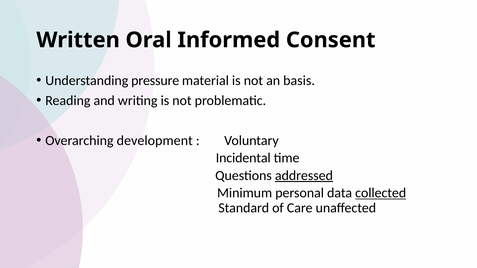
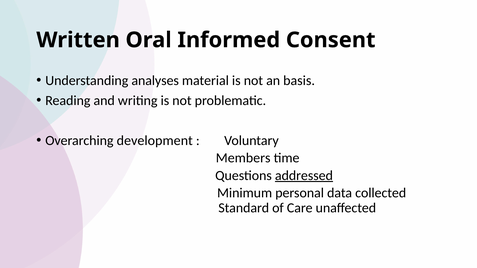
pressure: pressure -> analyses (155, 81)
Incidental: Incidental -> Members (243, 158)
collected underline: present -> none (381, 193)
